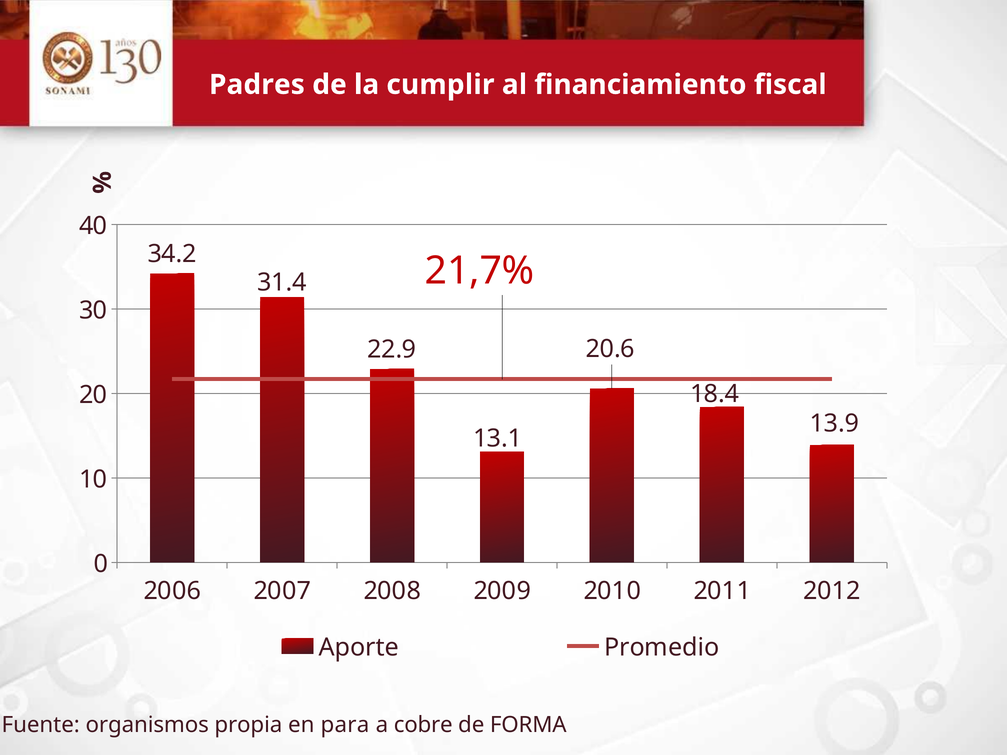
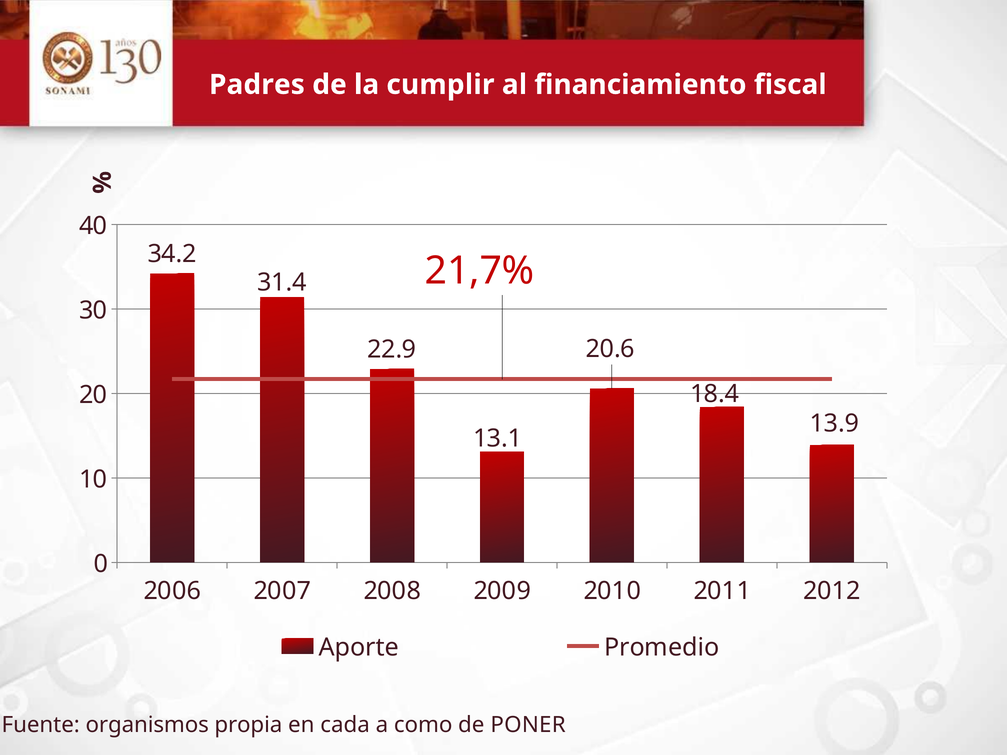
para: para -> cada (345, 725)
cobre: cobre -> como (423, 725)
FORMA: FORMA -> PONER (528, 725)
